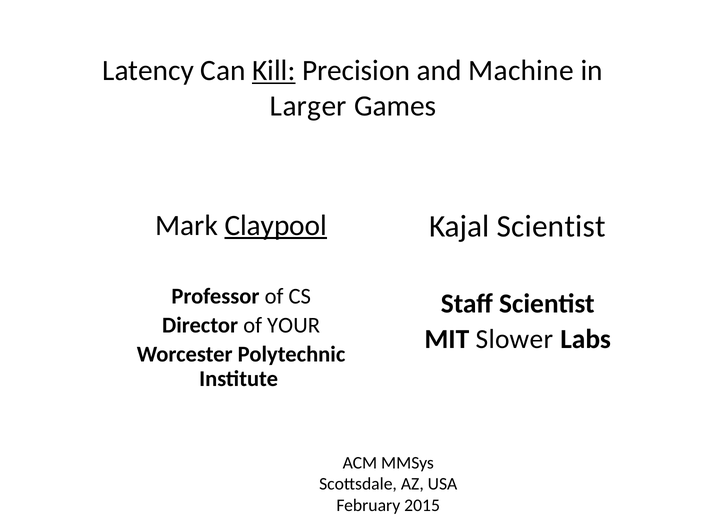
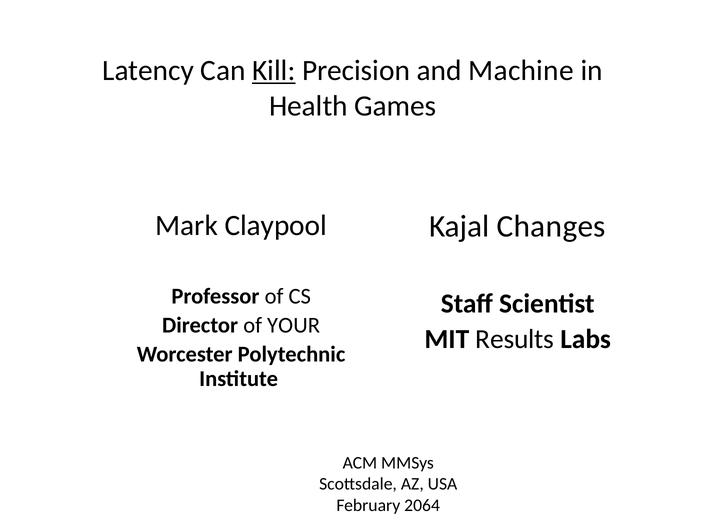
Larger: Larger -> Health (308, 106)
Claypool underline: present -> none (276, 225)
Kajal Scientist: Scientist -> Changes (551, 226)
Slower: Slower -> Results (515, 339)
2015: 2015 -> 2064 (422, 505)
